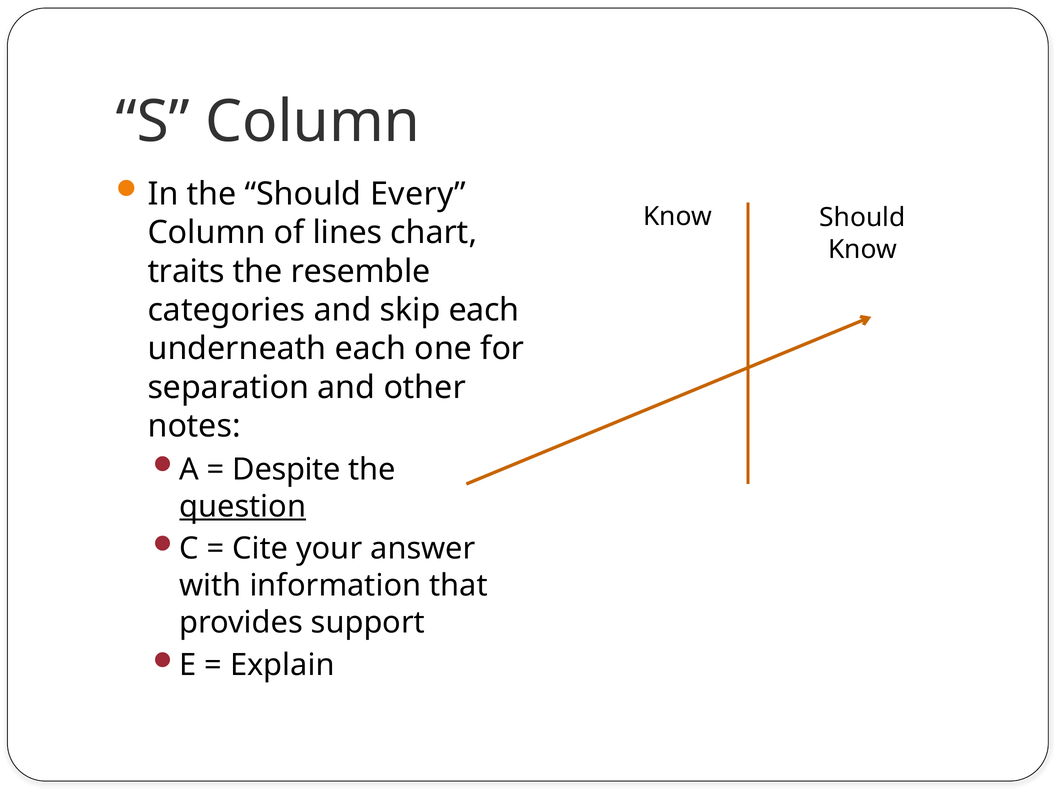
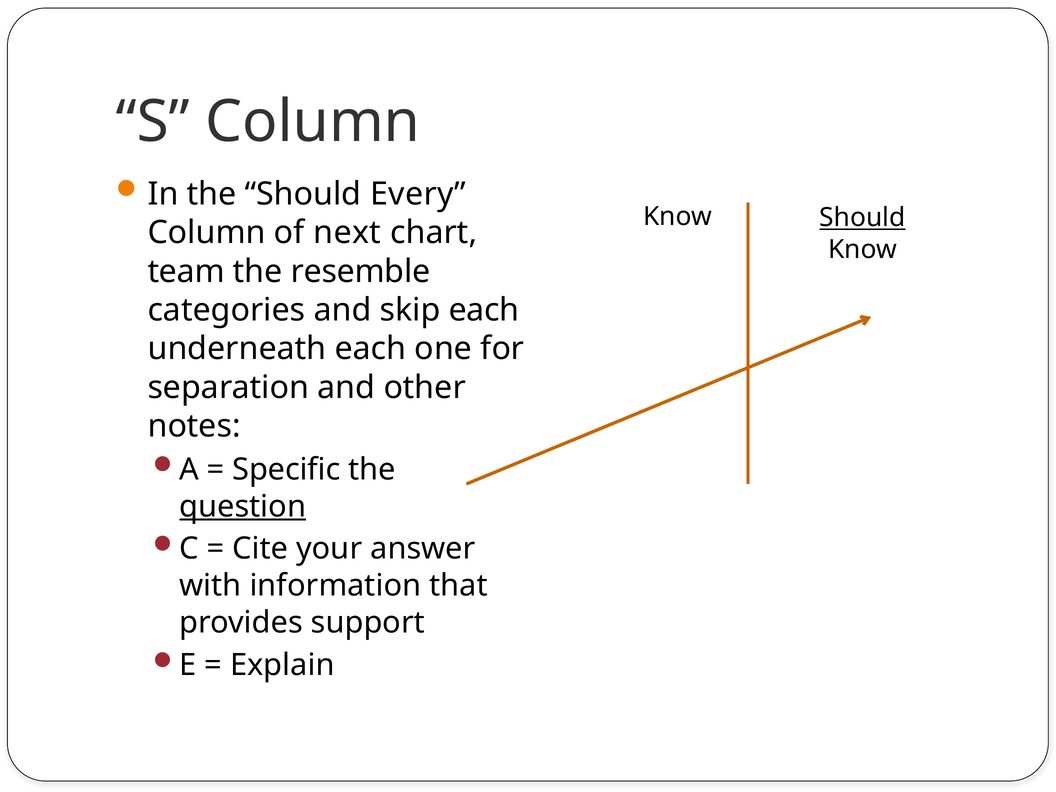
Should underline: none -> present (862, 218)
lines: lines -> next (347, 233)
traits: traits -> team (186, 271)
Despite: Despite -> Specific (286, 469)
